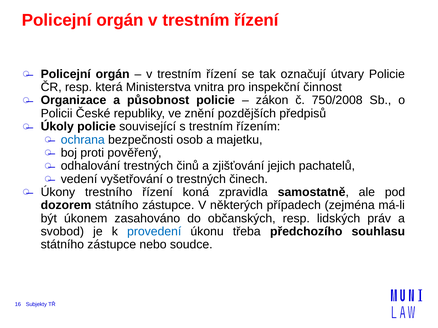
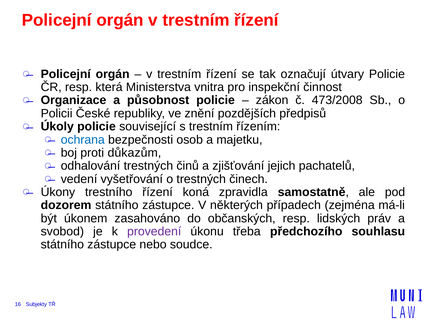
750/2008: 750/2008 -> 473/2008 (337, 100)
pověřený: pověřený -> důkazům (134, 153)
provedení colour: blue -> purple (154, 232)
